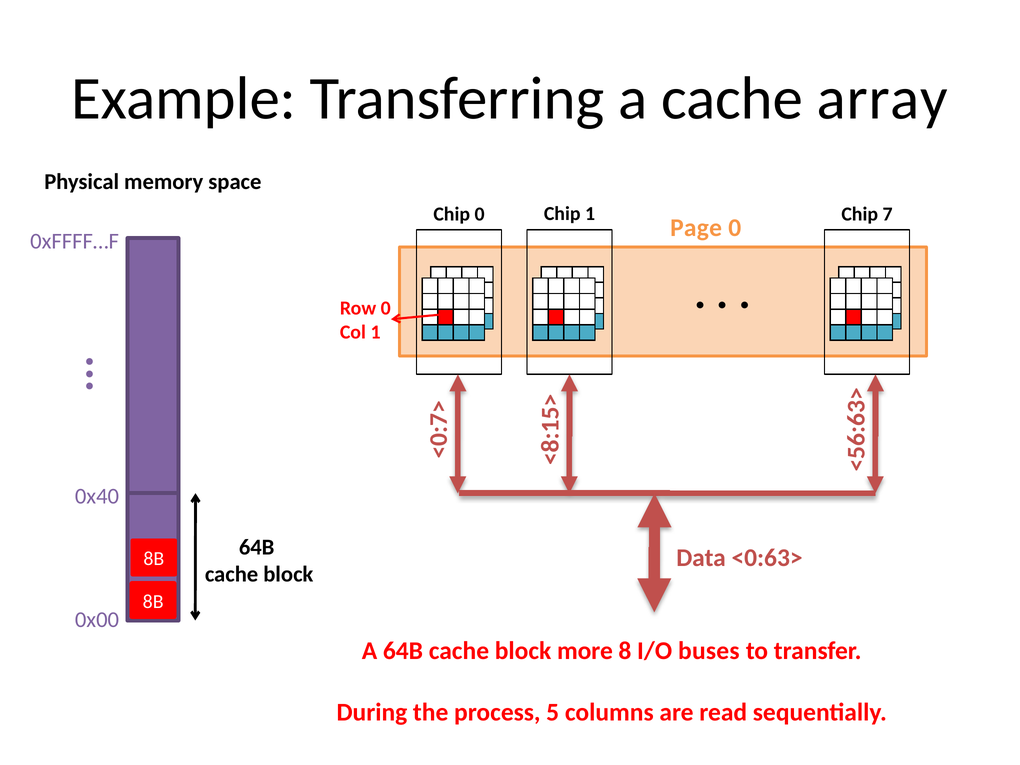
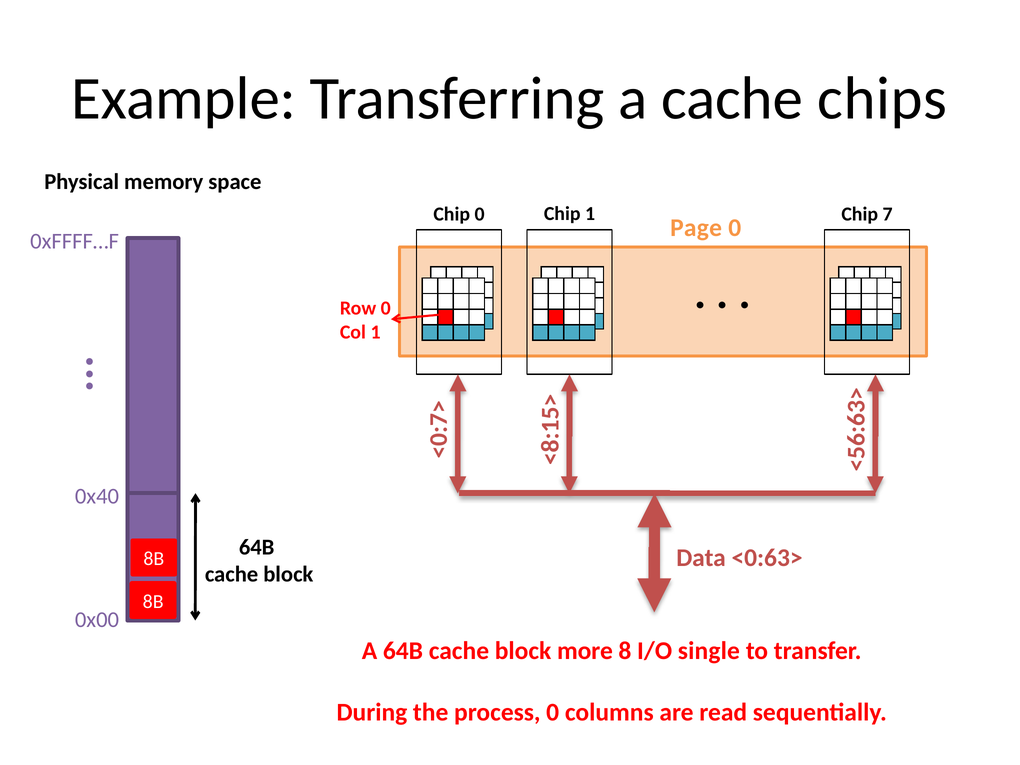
array: array -> chips (882, 99)
buses: buses -> single (709, 651)
process 5: 5 -> 0 (553, 712)
